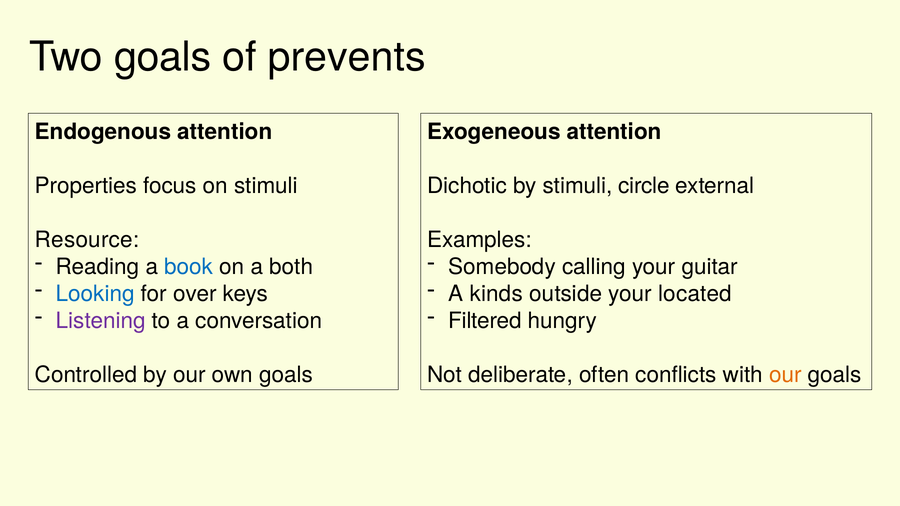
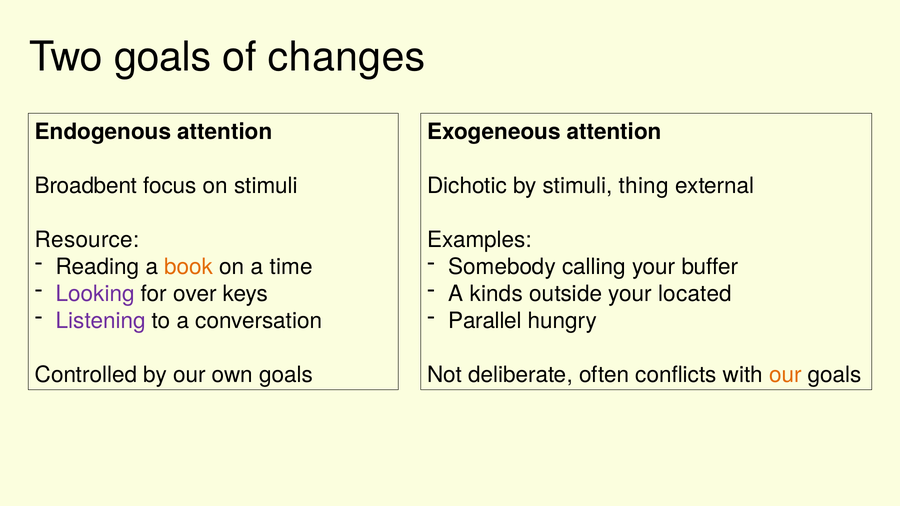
prevents: prevents -> changes (347, 57)
Properties: Properties -> Broadbent (86, 186)
circle: circle -> thing (644, 186)
book colour: blue -> orange (189, 267)
both: both -> time (291, 267)
guitar: guitar -> buffer (710, 267)
Looking colour: blue -> purple (95, 294)
Filtered: Filtered -> Parallel (485, 321)
